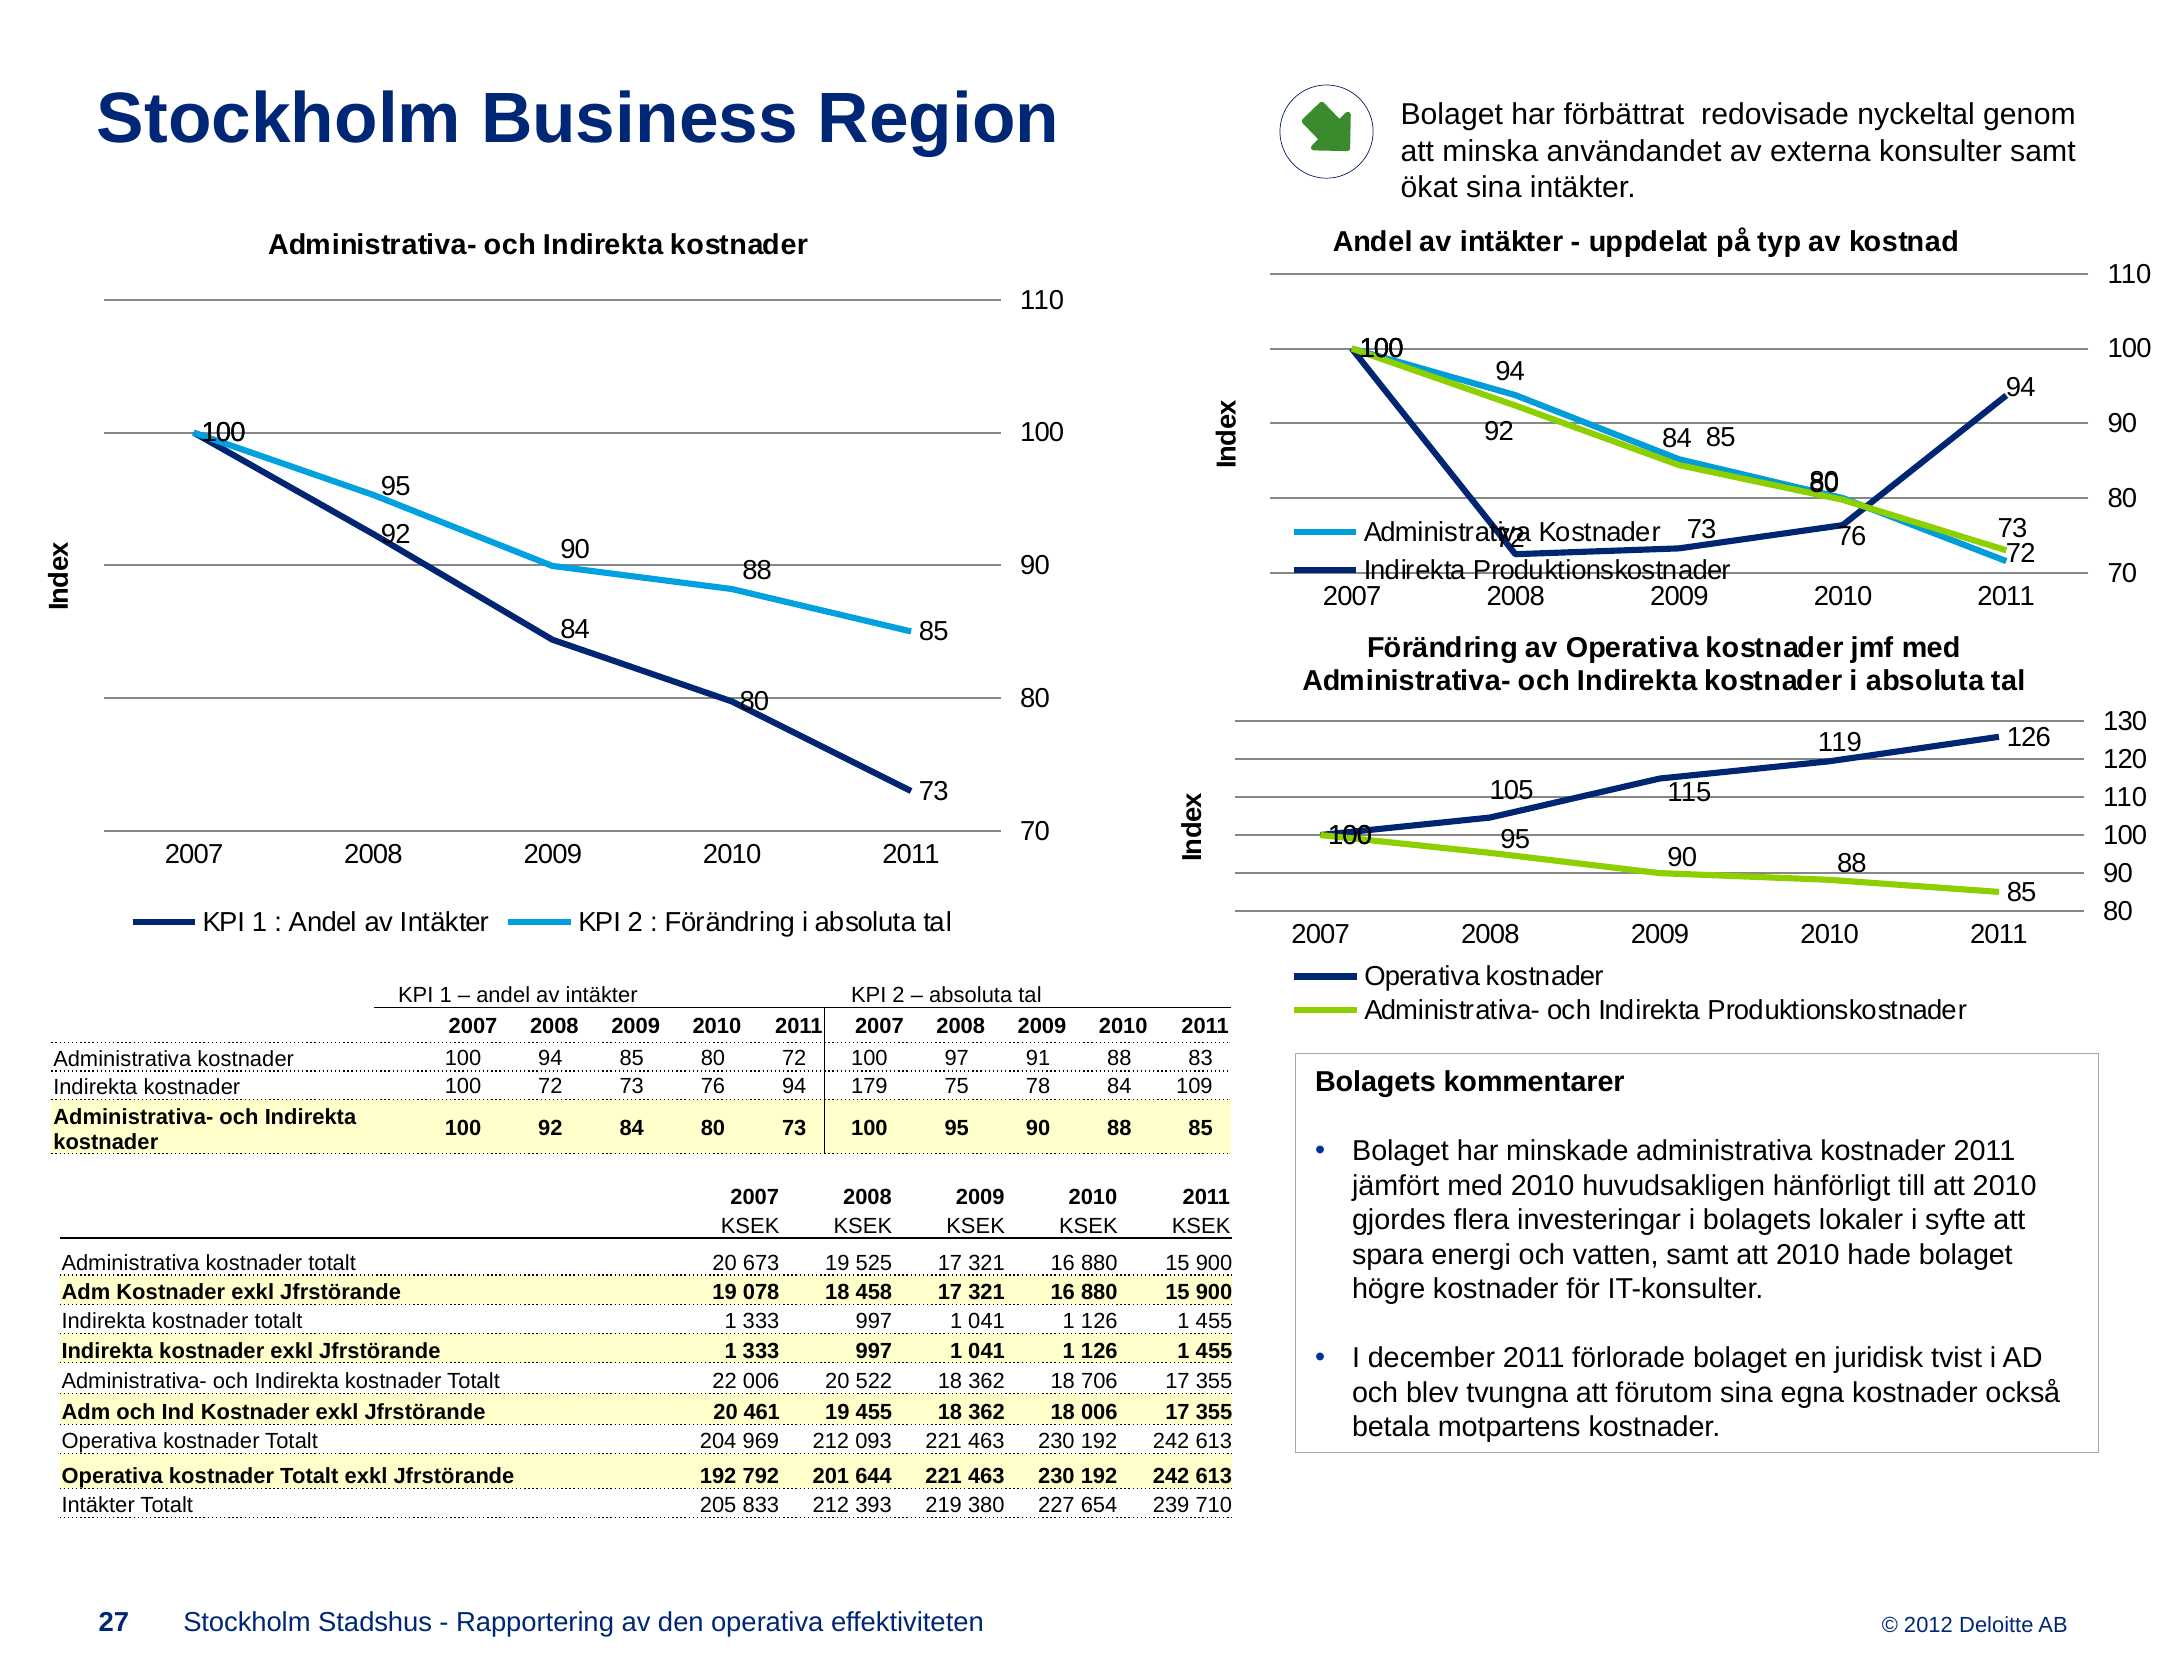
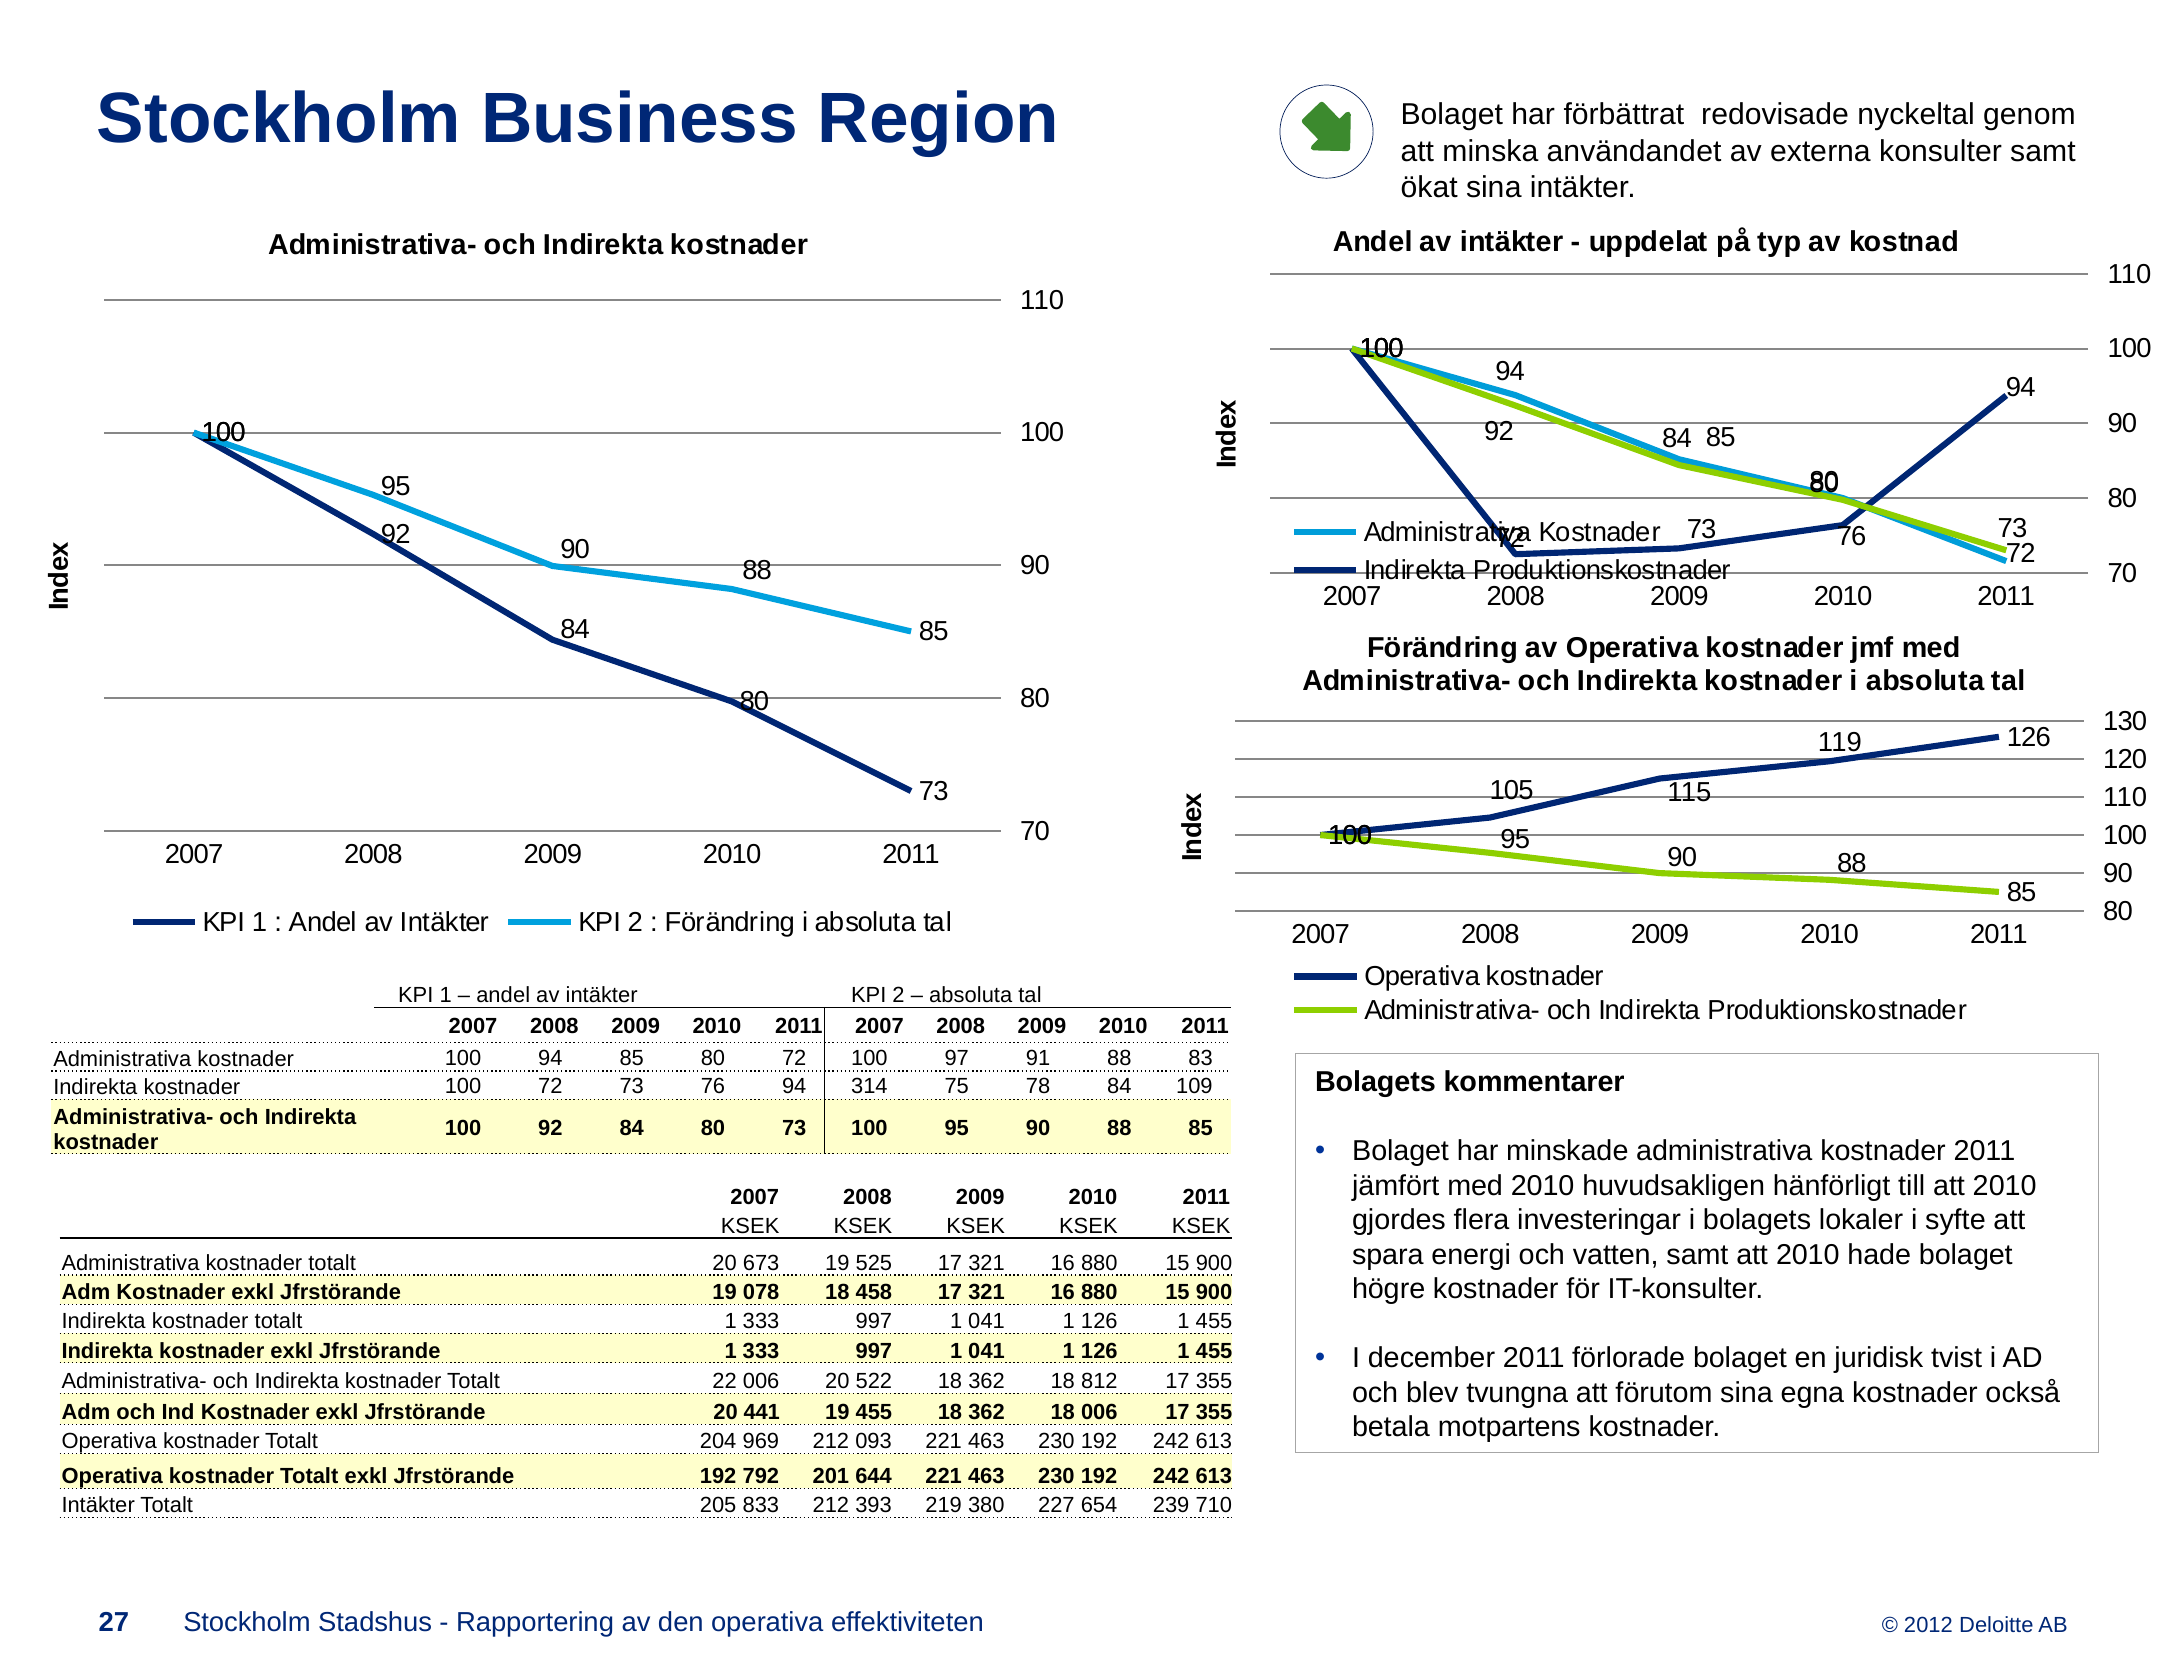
179: 179 -> 314 (869, 1086)
706: 706 -> 812 (1099, 1381)
461: 461 -> 441 (762, 1412)
